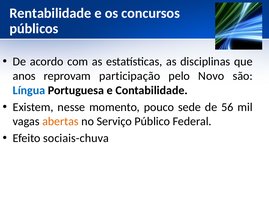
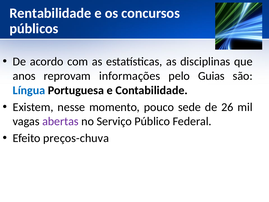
participação: participação -> informações (130, 76)
Novo: Novo -> Guias (211, 76)
56: 56 -> 26 (227, 107)
abertas colour: orange -> purple (60, 121)
sociais-chuva: sociais-chuva -> preços-chuva (76, 138)
